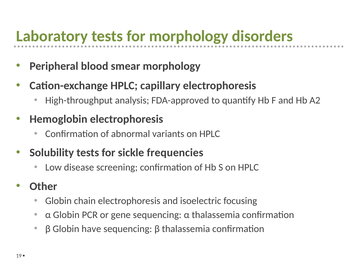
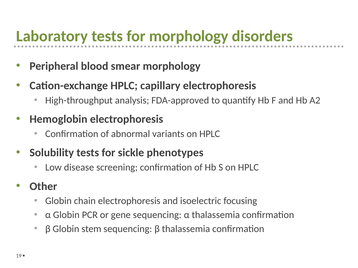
frequencies: frequencies -> phenotypes (175, 153)
have: have -> stem (91, 229)
